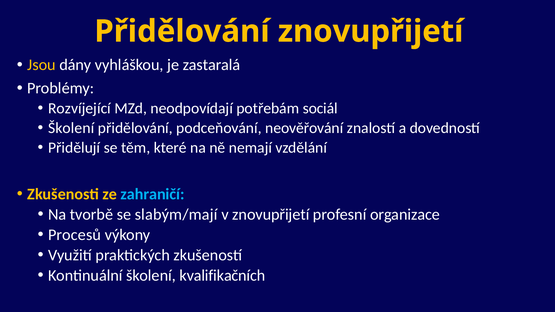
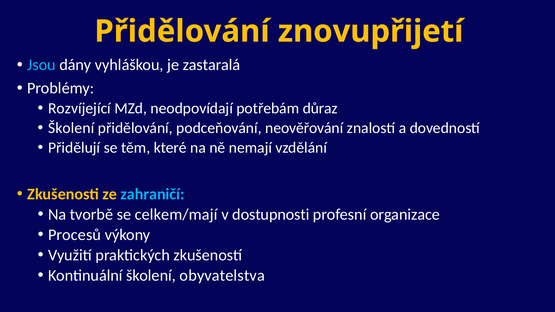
Jsou colour: yellow -> light blue (42, 65)
sociál: sociál -> důraz (320, 108)
slabým/mají: slabým/mají -> celkem/mají (176, 214)
v znovupřijetí: znovupřijetí -> dostupnosti (271, 214)
kvalifikačních: kvalifikačních -> obyvatelstva (222, 276)
